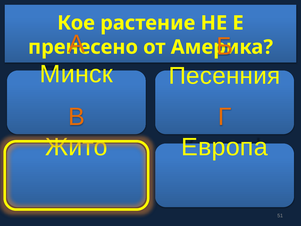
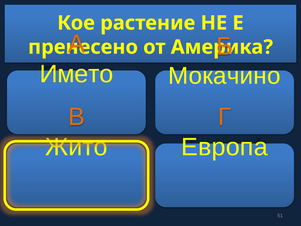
Минск: Минск -> Името (77, 74)
Песенния: Песенния -> Мокачино (224, 76)
